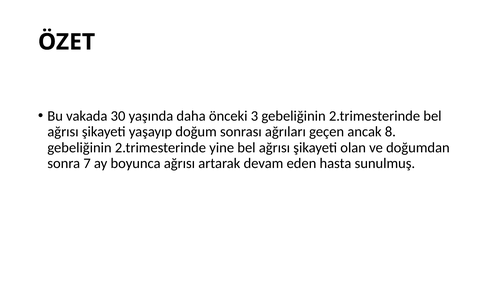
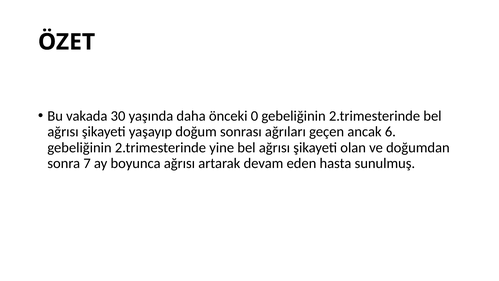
3: 3 -> 0 (255, 116)
8: 8 -> 6 (390, 132)
